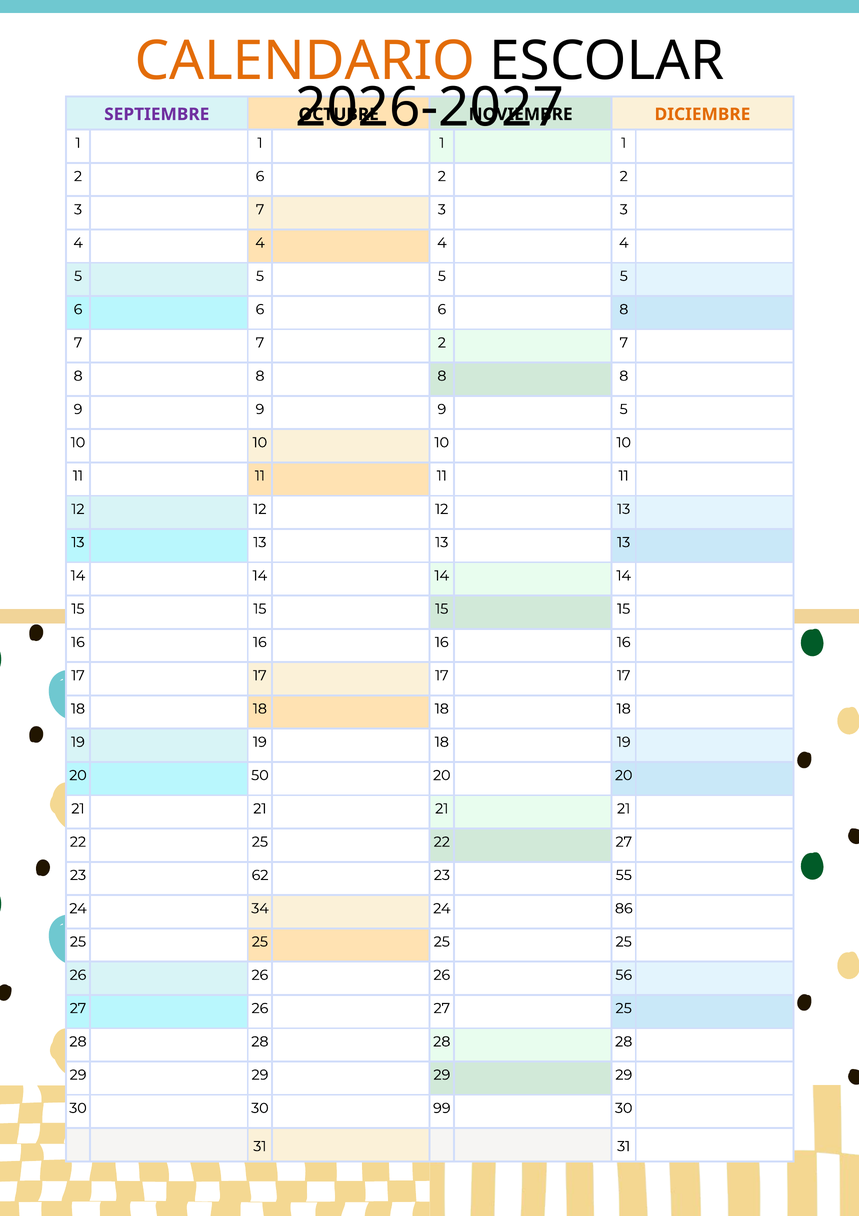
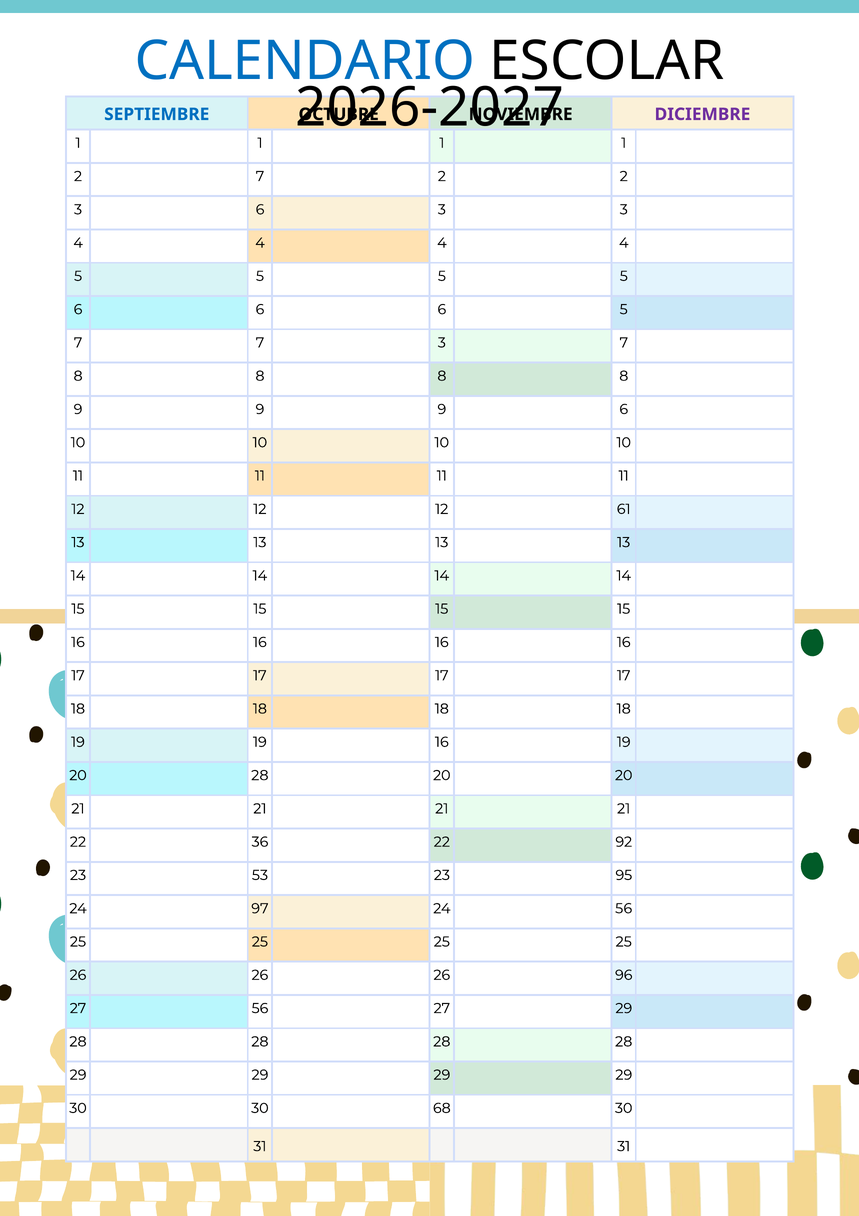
CALENDARIO colour: orange -> blue (305, 61)
SEPTIEMBRE colour: purple -> blue (157, 114)
DICIEMBRE colour: orange -> purple (702, 114)
2 6: 6 -> 7 (260, 176)
3 7: 7 -> 6 (260, 210)
6 8: 8 -> 5 (624, 309)
7 2: 2 -> 3 (442, 343)
9 5: 5 -> 6 (624, 409)
12 13: 13 -> 61 (624, 509)
19 18: 18 -> 16 (442, 742)
20 50: 50 -> 28 (260, 775)
22 25: 25 -> 36 (260, 842)
22 27: 27 -> 92 (624, 842)
62: 62 -> 53 (260, 875)
55: 55 -> 95 (624, 875)
34: 34 -> 97 (260, 908)
24 86: 86 -> 56 (624, 908)
56: 56 -> 96 (624, 975)
27 26: 26 -> 56 (260, 1008)
27 25: 25 -> 29 (624, 1008)
99: 99 -> 68 (442, 1108)
